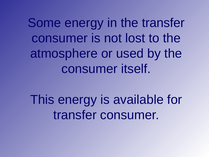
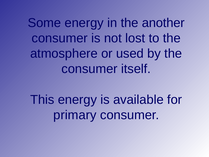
the transfer: transfer -> another (163, 23)
transfer: transfer -> primary (75, 115)
